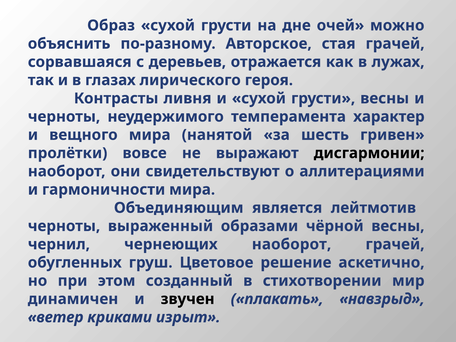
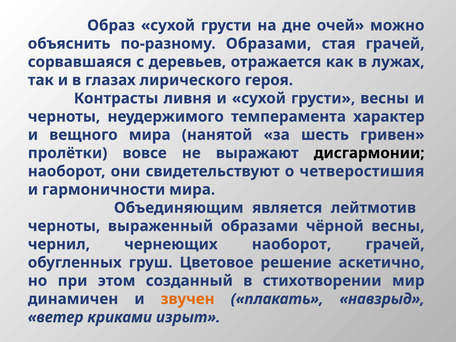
по-разному Авторское: Авторское -> Образами (269, 44)
аллитерациями: аллитерациями -> четверостишия (362, 171)
звучен colour: black -> orange (188, 299)
